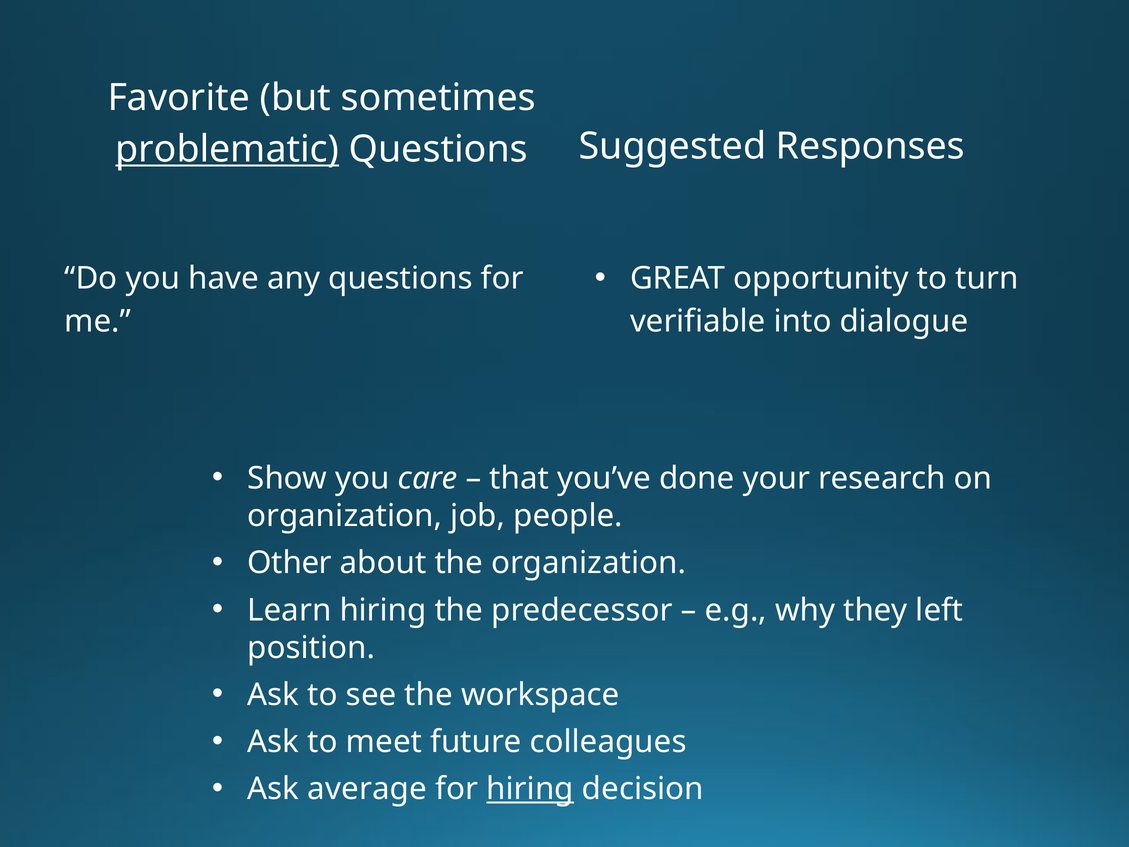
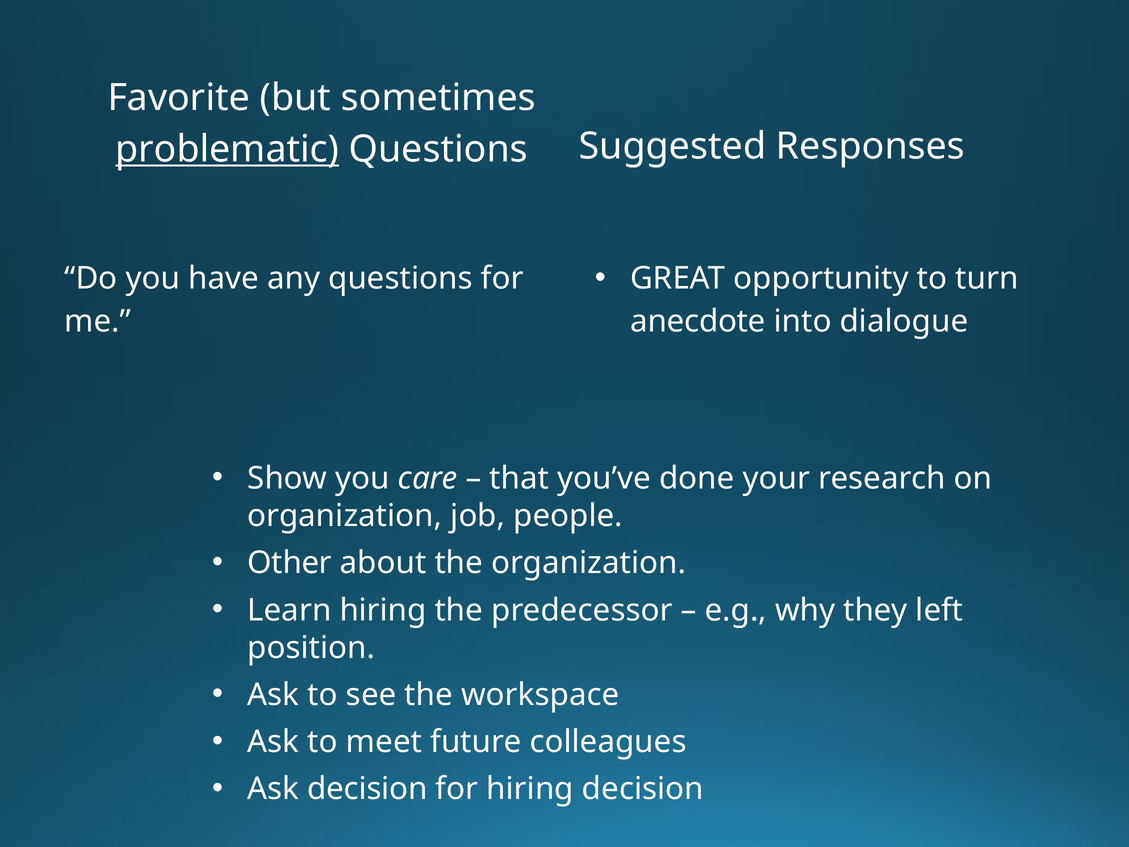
verifiable: verifiable -> anecdote (698, 321)
Ask average: average -> decision (367, 789)
hiring underline: present -> none (530, 789)
